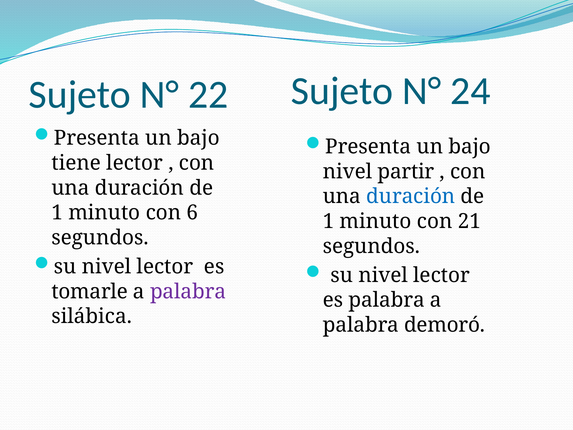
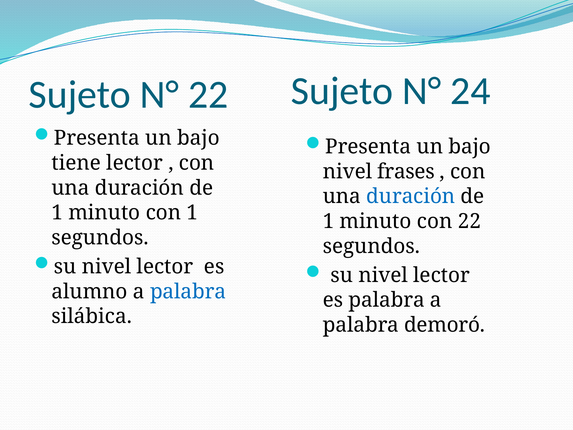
partir: partir -> frases (406, 171)
con 6: 6 -> 1 (192, 213)
con 21: 21 -> 22 (469, 221)
tomarle: tomarle -> alumno (90, 291)
palabra colour: purple -> blue (188, 291)
